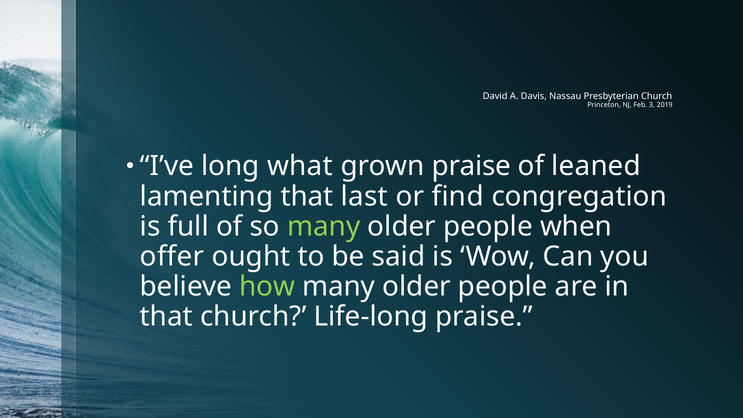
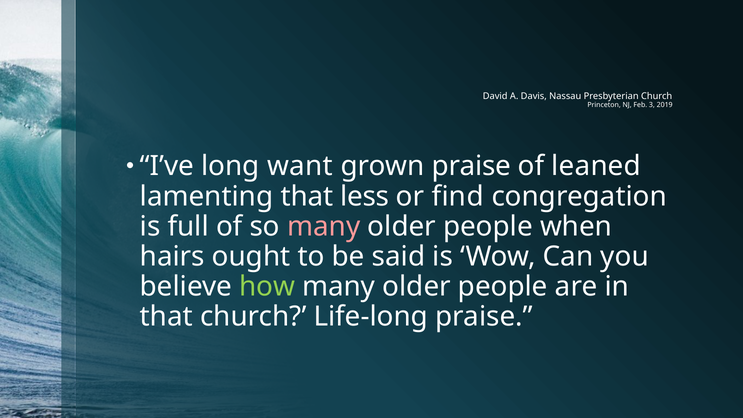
what: what -> want (300, 166)
last: last -> less (365, 196)
many colour: light green -> pink (324, 227)
offer: offer -> hairs (172, 257)
